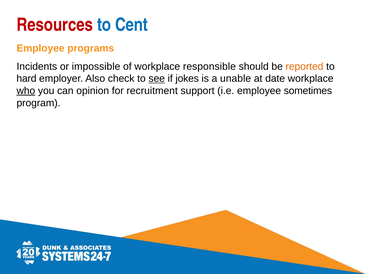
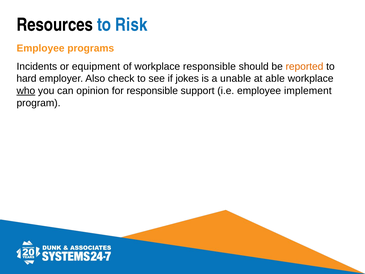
Resources colour: red -> black (55, 25)
Cent: Cent -> Risk (131, 25)
impossible: impossible -> equipment (96, 66)
see underline: present -> none (157, 79)
date: date -> able (275, 79)
for recruitment: recruitment -> responsible (152, 91)
sometimes: sometimes -> implement (308, 91)
